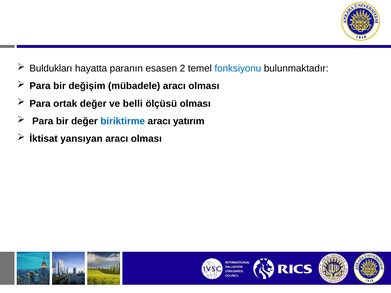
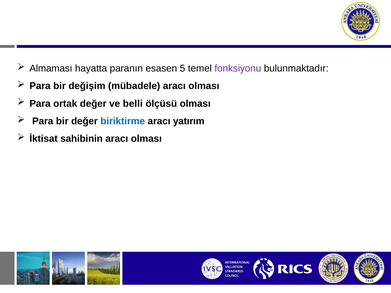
Buldukları: Buldukları -> Almaması (51, 68)
2: 2 -> 5 (183, 68)
fonksiyonu colour: blue -> purple (238, 68)
yansıyan: yansıyan -> sahibinin (82, 139)
